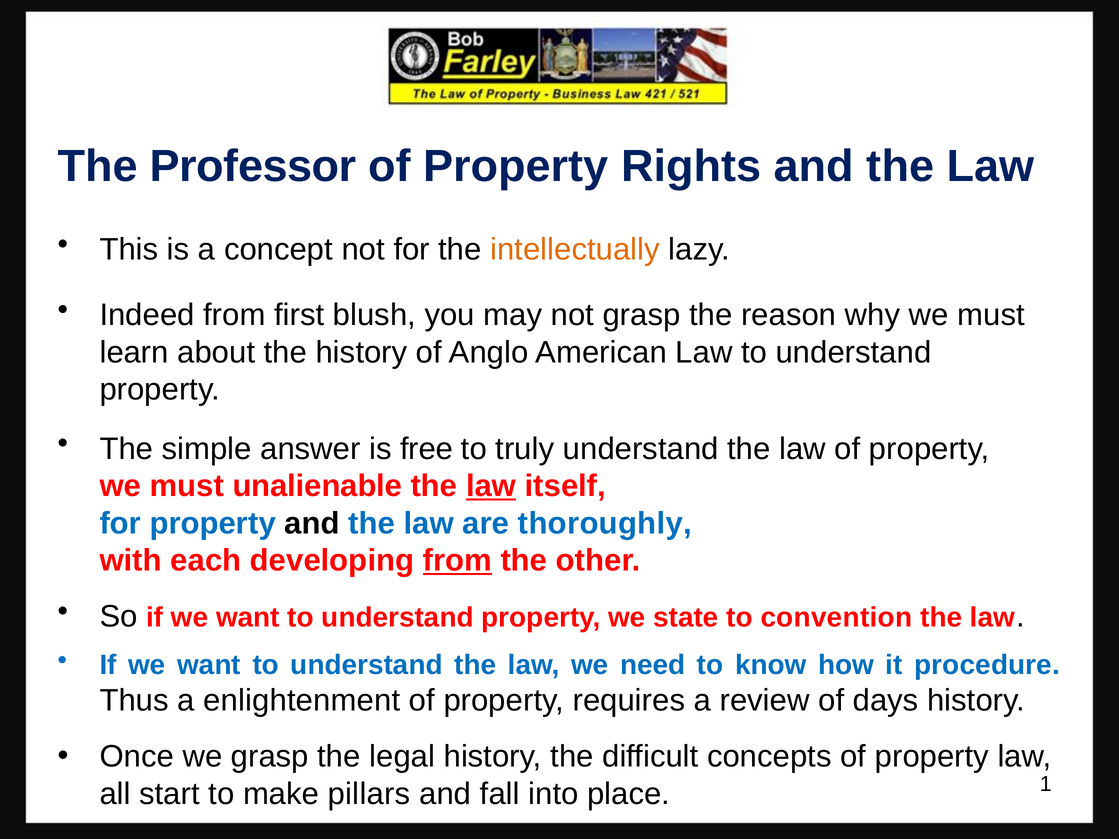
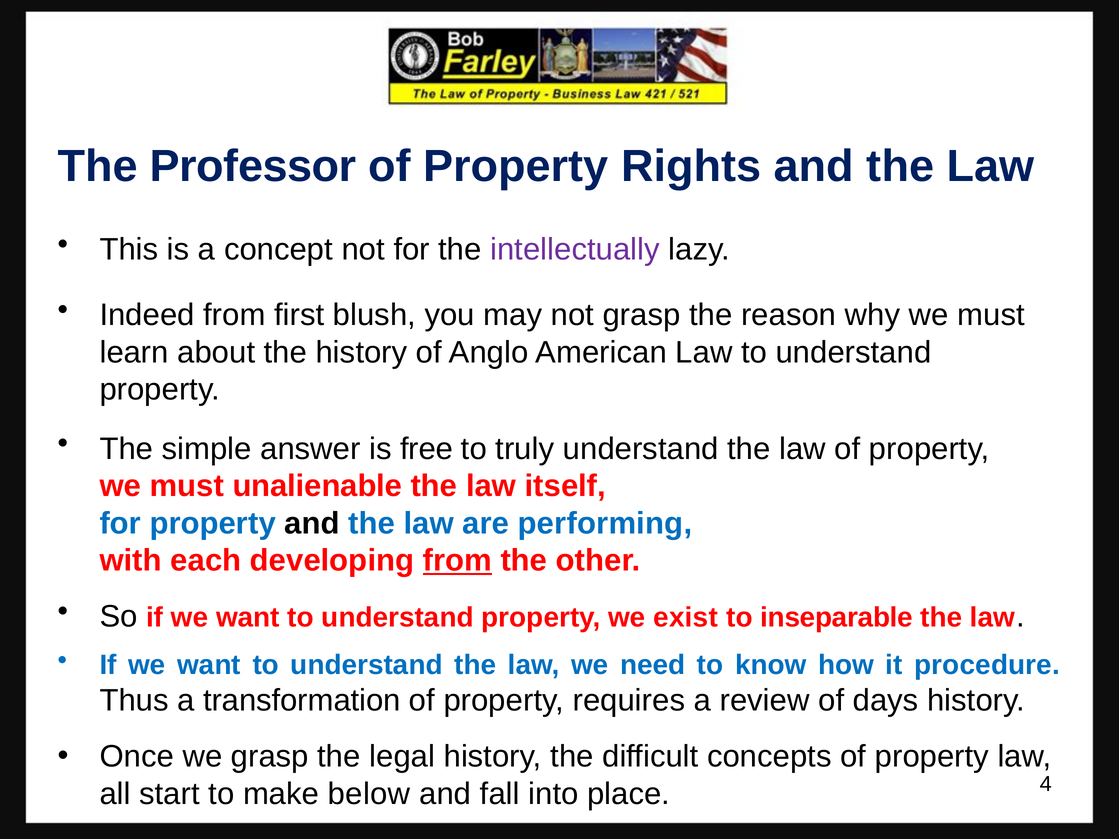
intellectually colour: orange -> purple (575, 250)
law underline: present -> none (491, 486)
thoroughly: thoroughly -> performing (605, 524)
state: state -> exist (686, 618)
convention: convention -> inseparable (837, 618)
enlightenment: enlightenment -> transformation (302, 701)
pillars: pillars -> below (369, 794)
1: 1 -> 4 (1046, 784)
